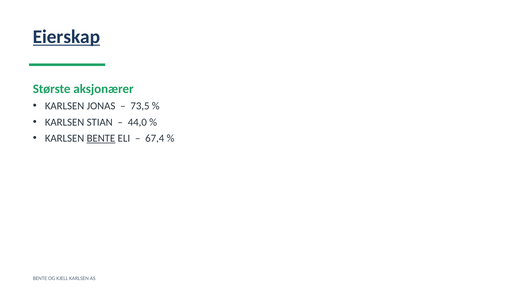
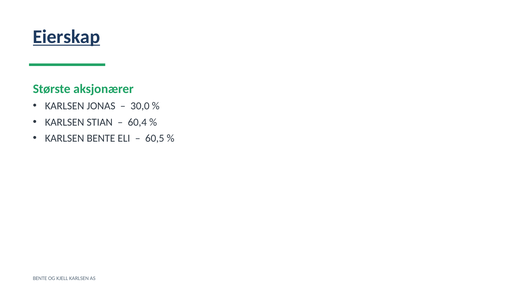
73,5: 73,5 -> 30,0 (140, 106)
44,0: 44,0 -> 60,4 (137, 122)
BENTE underline: present -> none (101, 138)
67,4: 67,4 -> 60,5 (155, 138)
